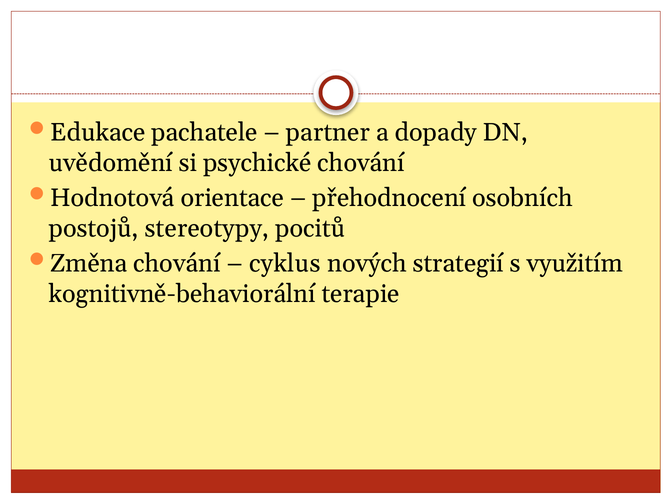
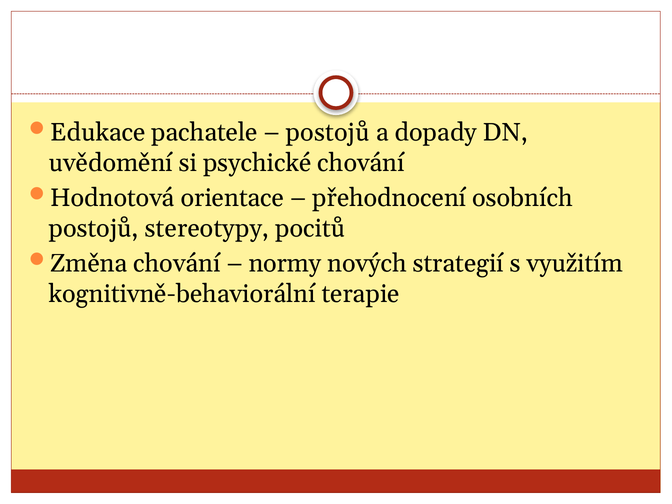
partner: partner -> postojů (328, 132)
cyklus: cyklus -> normy (285, 264)
